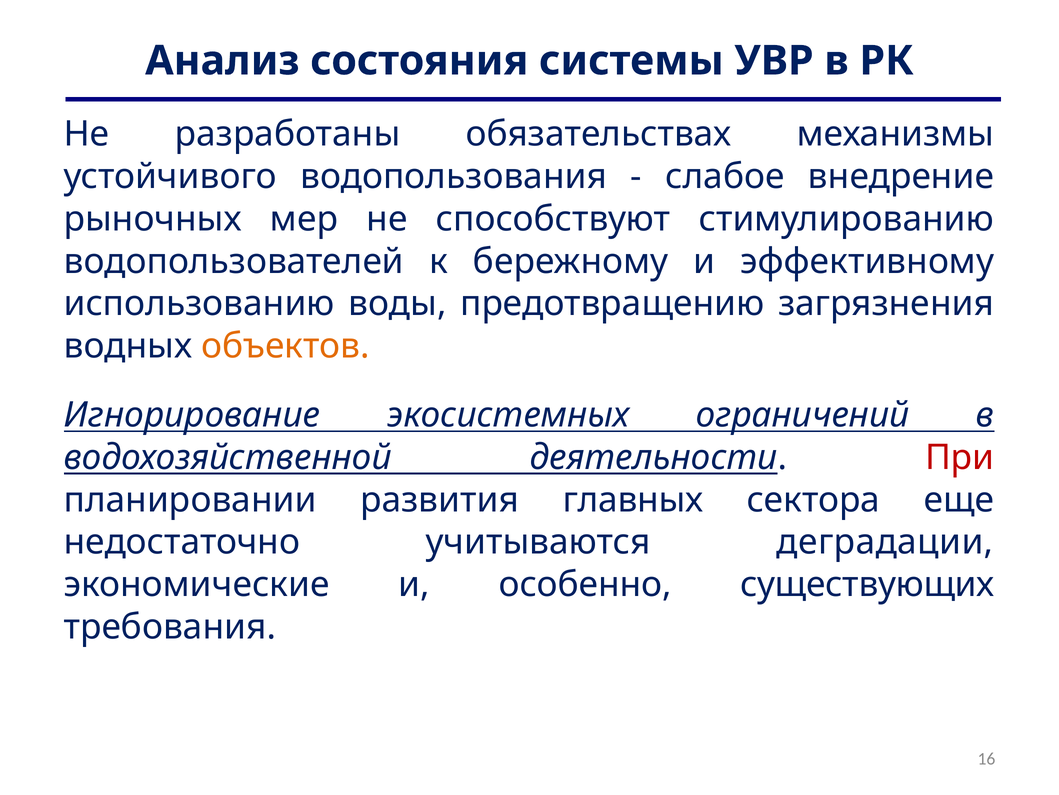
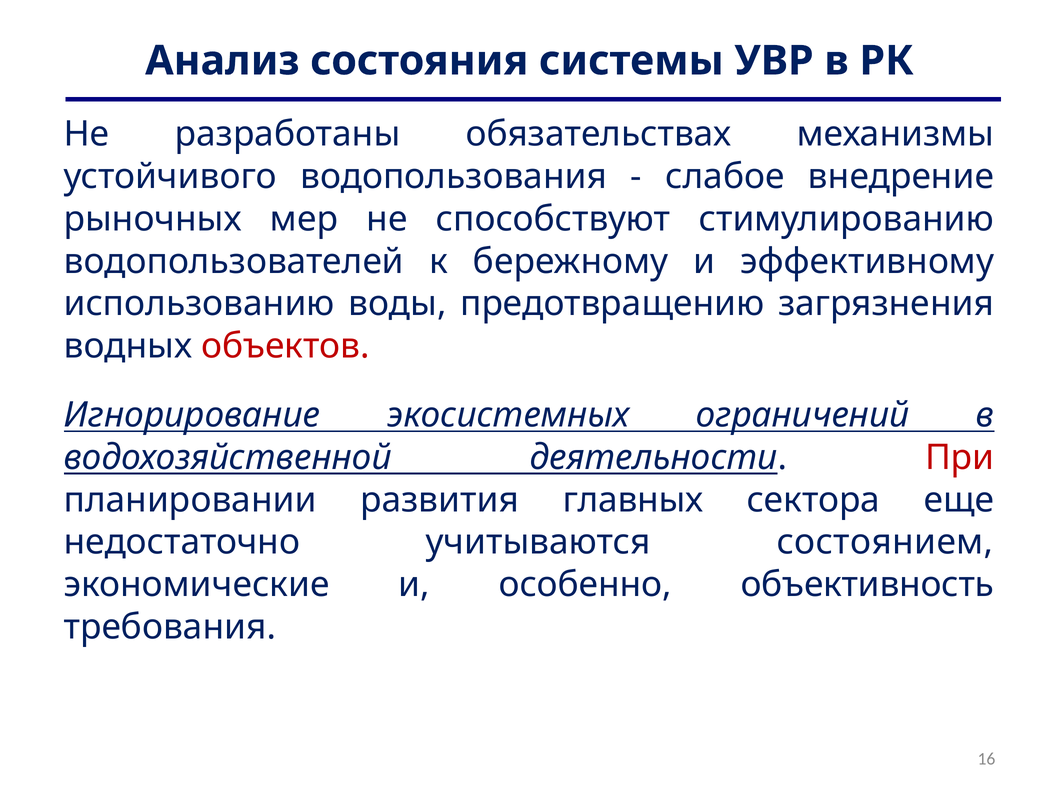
объектов colour: orange -> red (285, 346)
деградации: деградации -> состоянием (885, 542)
существующих: существующих -> объективность (867, 584)
